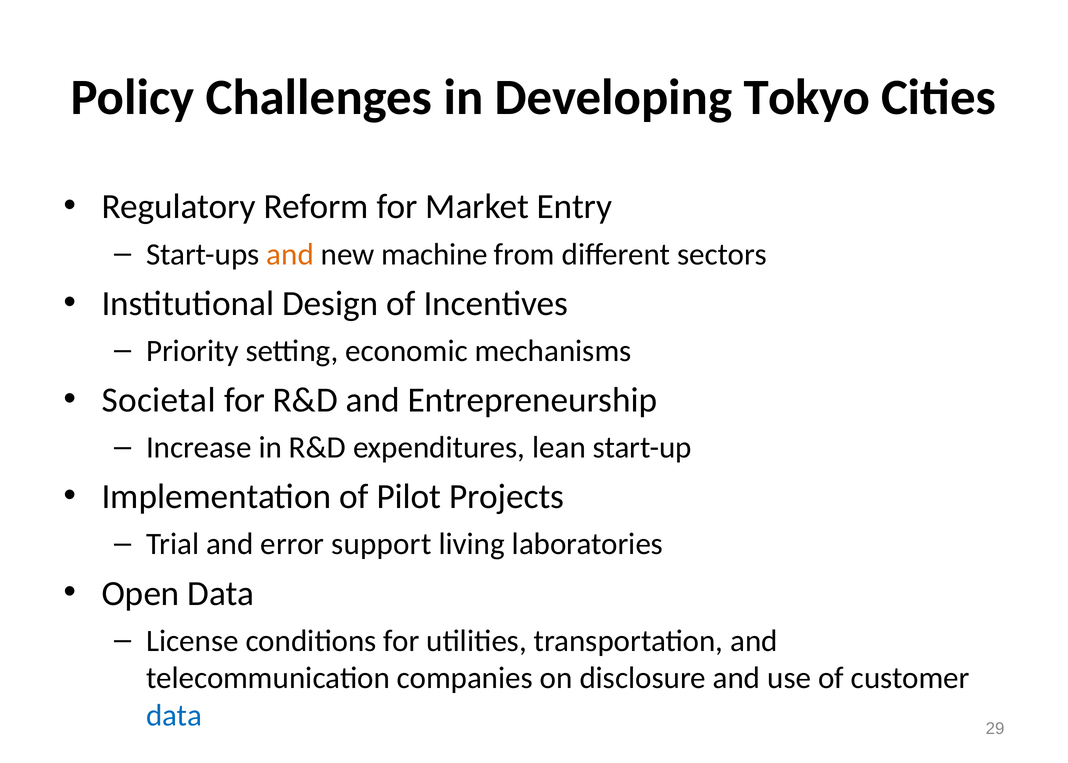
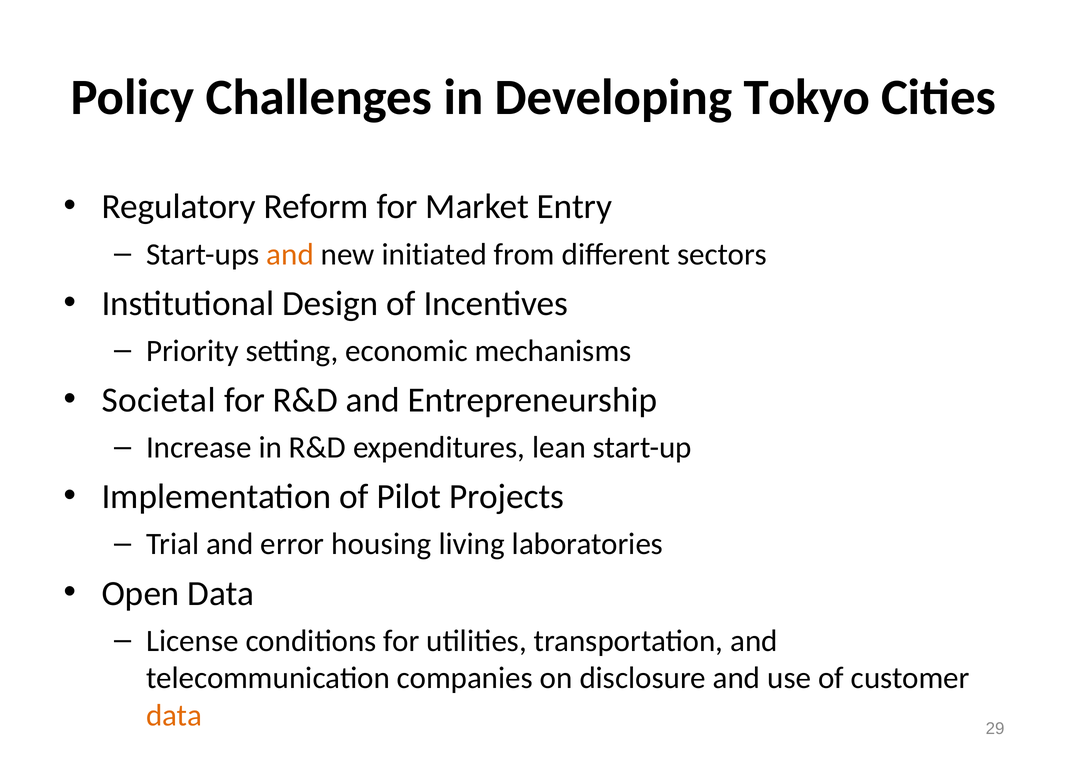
machine: machine -> initiated (434, 254)
support: support -> housing (381, 544)
data colour: blue -> orange (174, 715)
